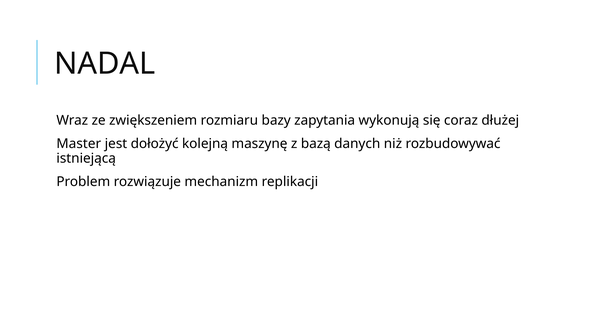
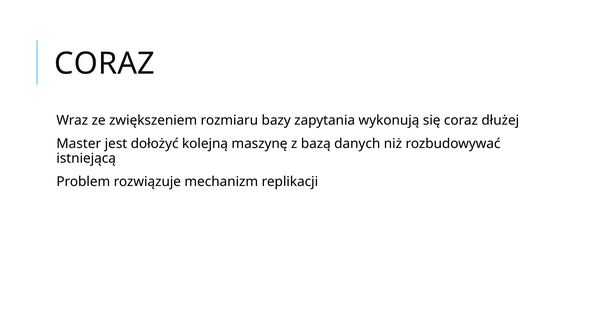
NADAL: NADAL -> CORAZ (105, 64)
